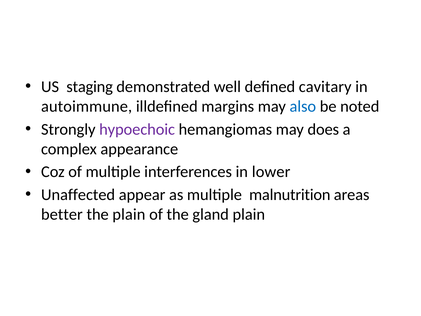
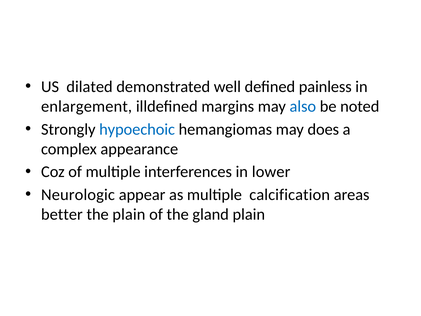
staging: staging -> dilated (90, 87)
cavitary: cavitary -> painless (325, 87)
autoimmune: autoimmune -> enlargement (87, 106)
hypoechoic colour: purple -> blue (137, 129)
Unaffected: Unaffected -> Neurologic (78, 195)
malnutrition: malnutrition -> calcification (290, 195)
